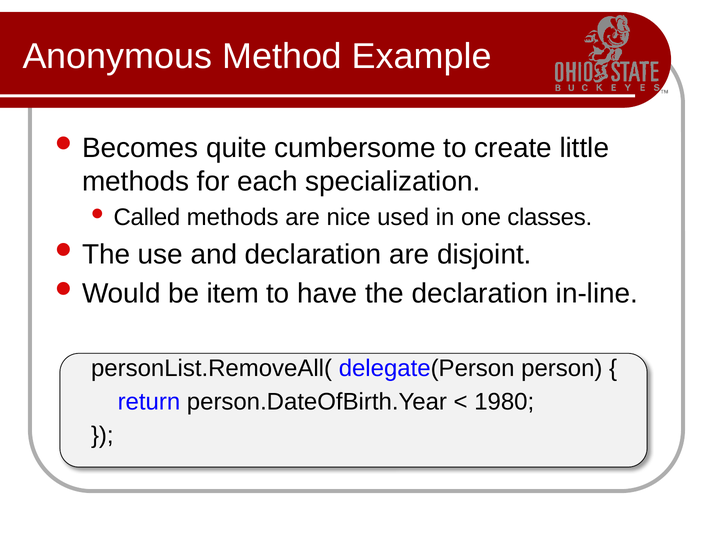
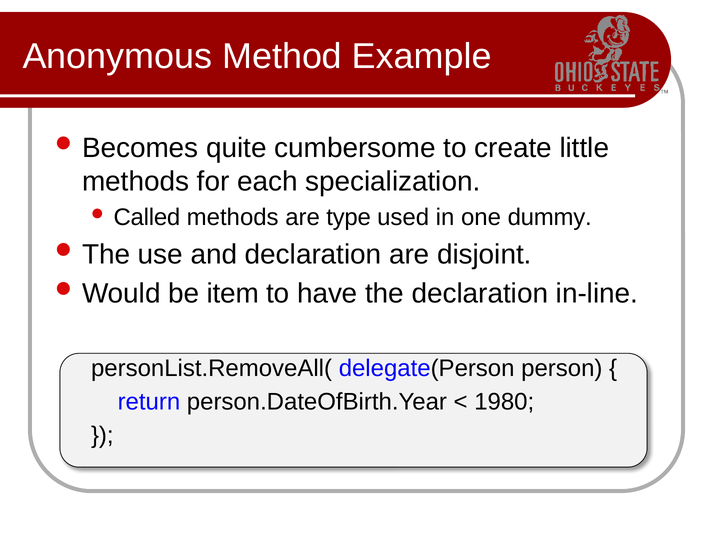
nice: nice -> type (349, 217)
classes: classes -> dummy (550, 217)
